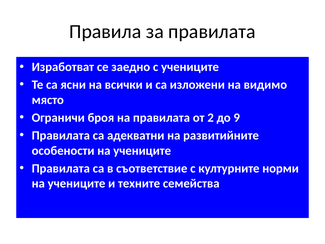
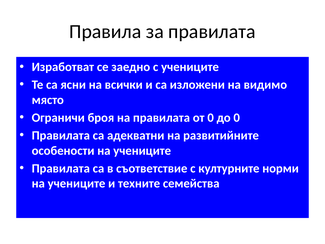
от 2: 2 -> 0 (211, 118)
до 9: 9 -> 0 (237, 118)
